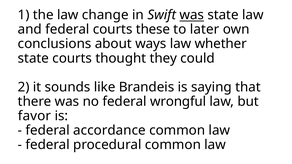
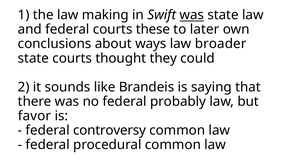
change: change -> making (105, 15)
whether: whether -> broader (221, 44)
wrongful: wrongful -> probably (178, 102)
accordance: accordance -> controversy (110, 131)
